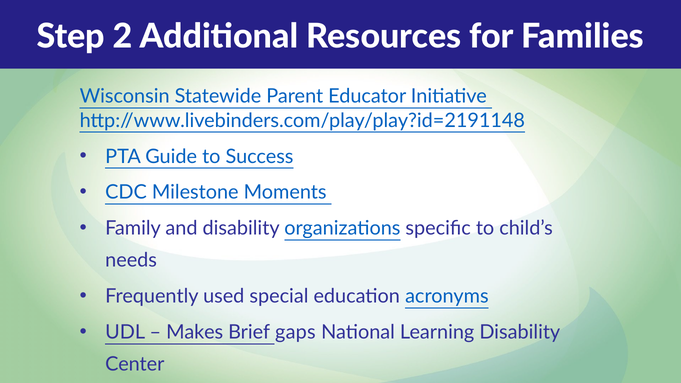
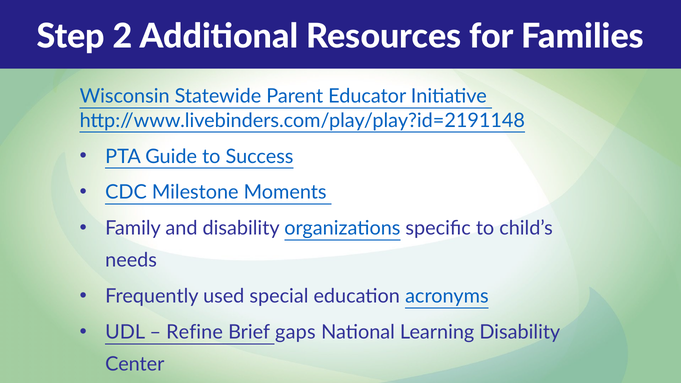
Makes: Makes -> Refine (195, 332)
